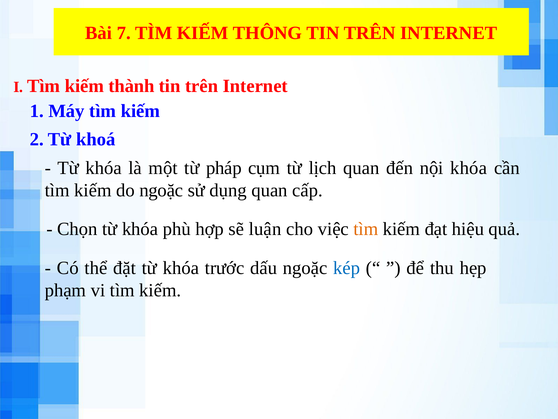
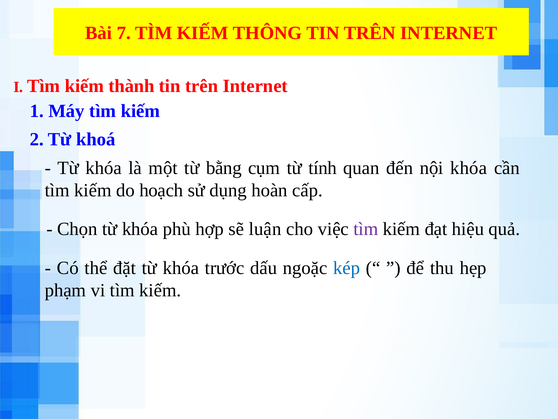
pháp: pháp -> bằng (224, 168)
lịch: lịch -> tính (323, 168)
do ngoặc: ngoặc -> hoạch (161, 190)
dụng quan: quan -> hoàn (270, 190)
tìm colour: orange -> purple (366, 229)
